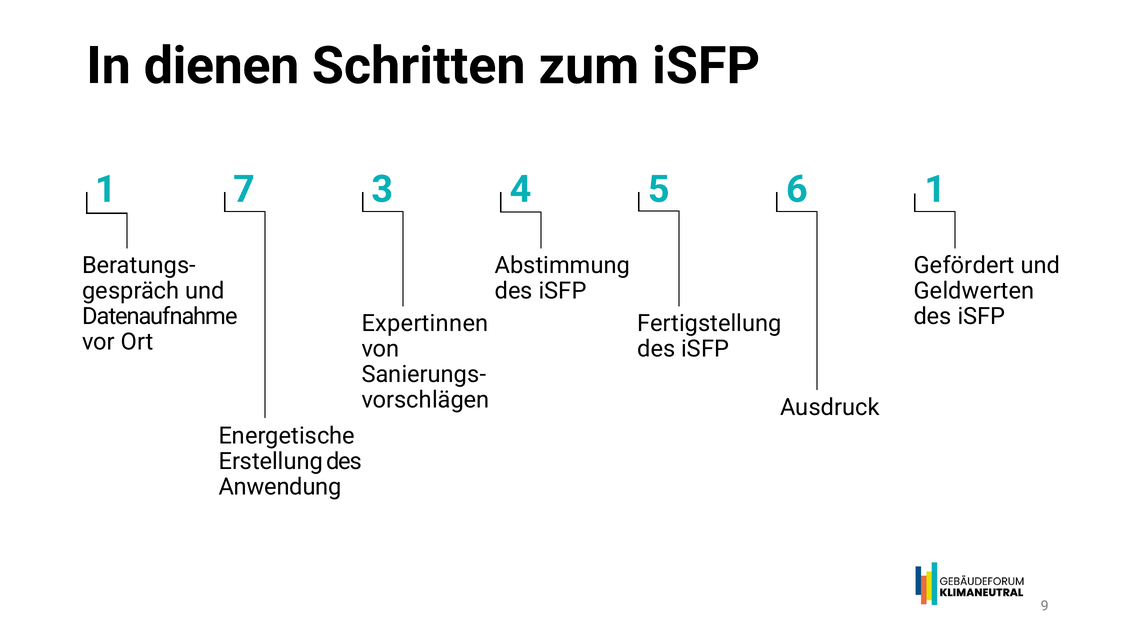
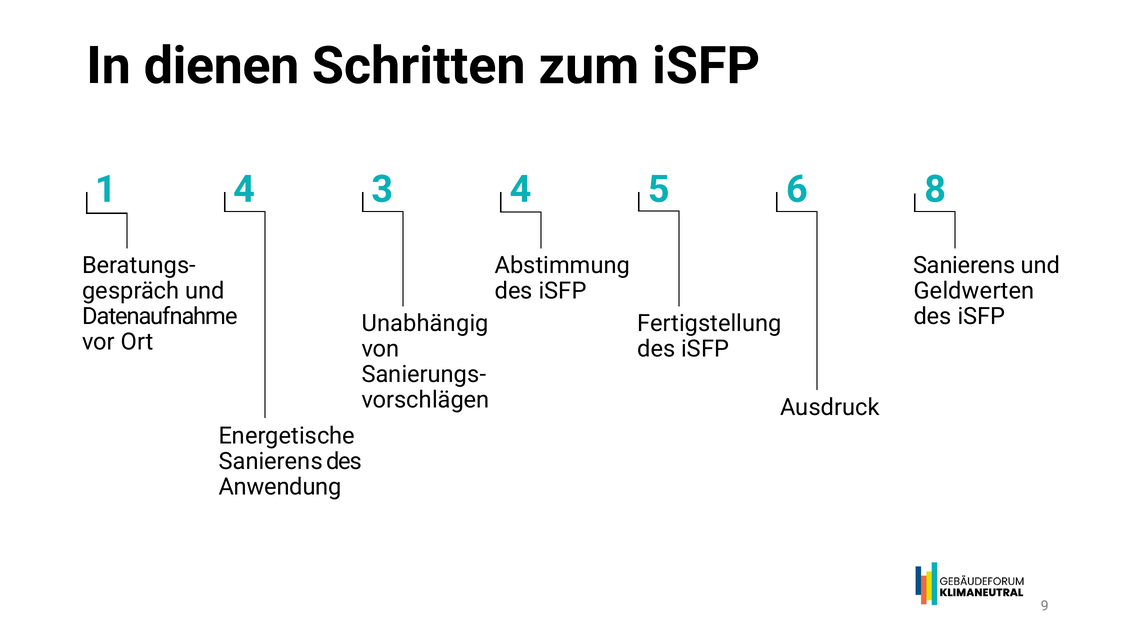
1 7: 7 -> 4 (244, 189)
4 1: 1 -> 8 (935, 189)
Gefördert: Gefördert -> Sanierens (964, 265)
Expertinnen: Expertinnen -> Unabhängig (425, 323)
Erstellung: Erstellung -> Sanierens (271, 461)
